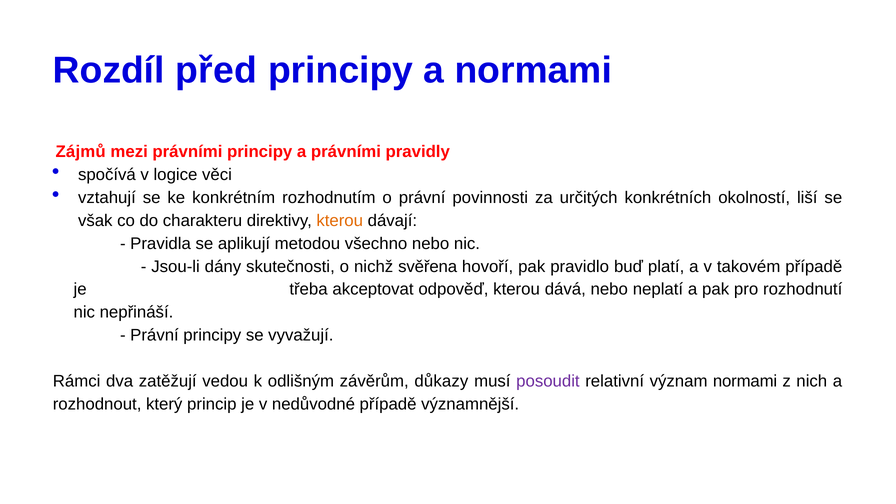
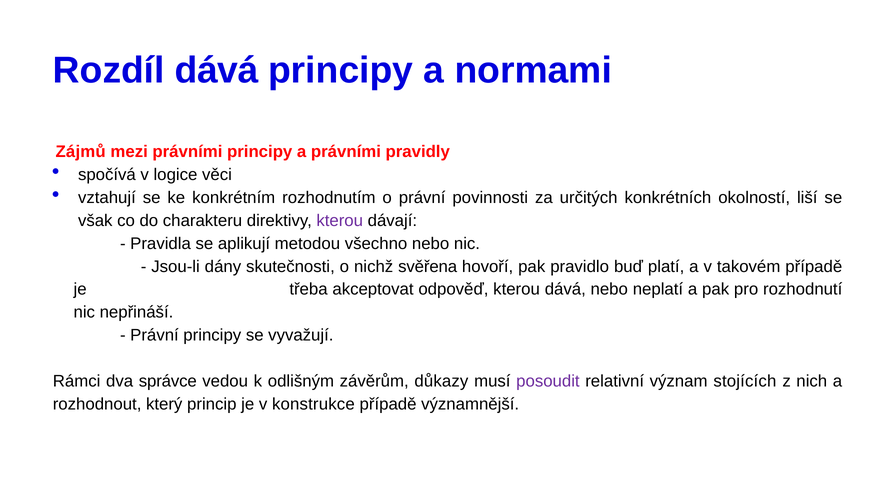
Rozdíl před: před -> dává (217, 70)
kterou colour: orange -> purple (340, 221)
zatěžují: zatěžují -> správce (168, 381)
význam normami: normami -> stojících (745, 381)
nedůvodné: nedůvodné -> konstrukce (313, 404)
